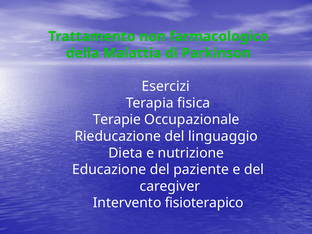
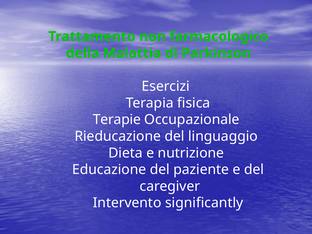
fisioterapico: fisioterapico -> significantly (204, 203)
